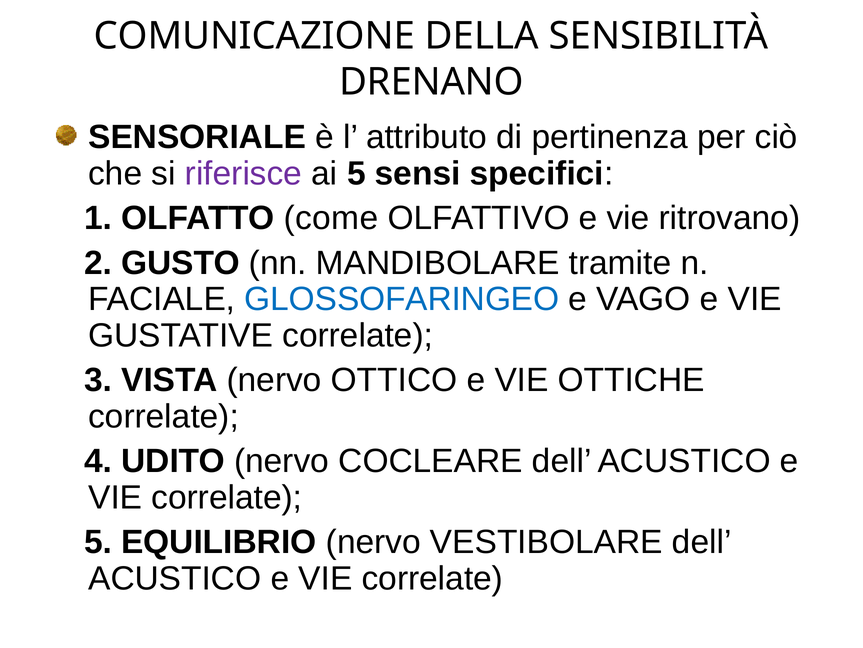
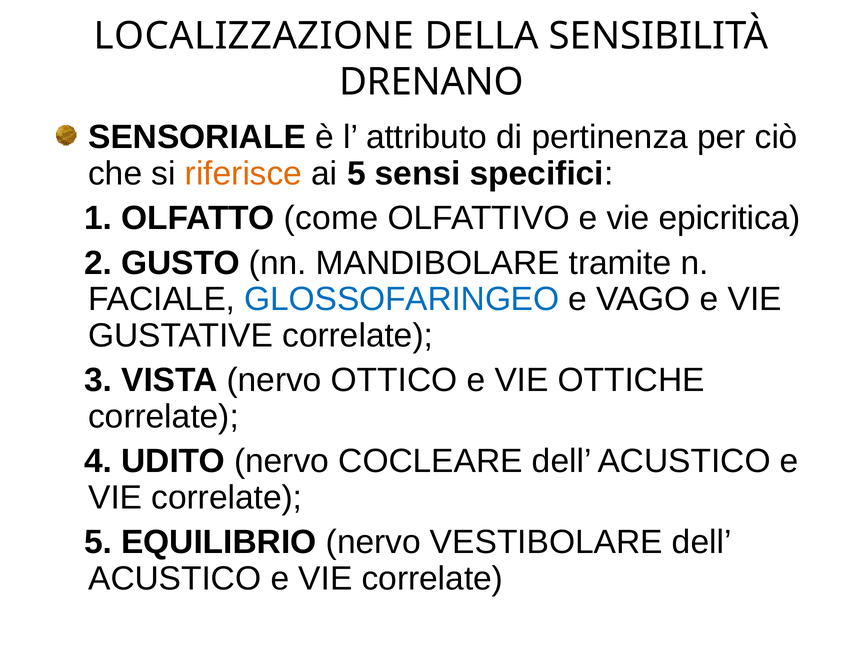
COMUNICAZIONE: COMUNICAZIONE -> LOCALIZZAZIONE (254, 36)
riferisce colour: purple -> orange (244, 173)
ritrovano: ritrovano -> epicritica (730, 218)
